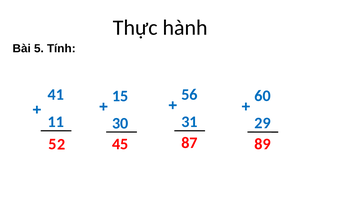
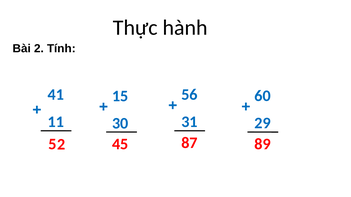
Bài 5: 5 -> 2 (39, 49)
